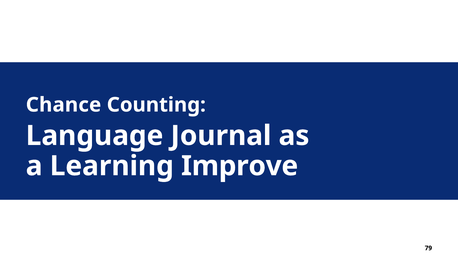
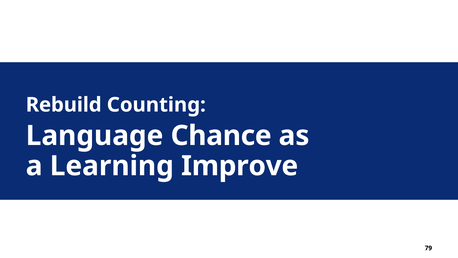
Chance: Chance -> Rebuild (64, 105)
Journal: Journal -> Chance (221, 136)
